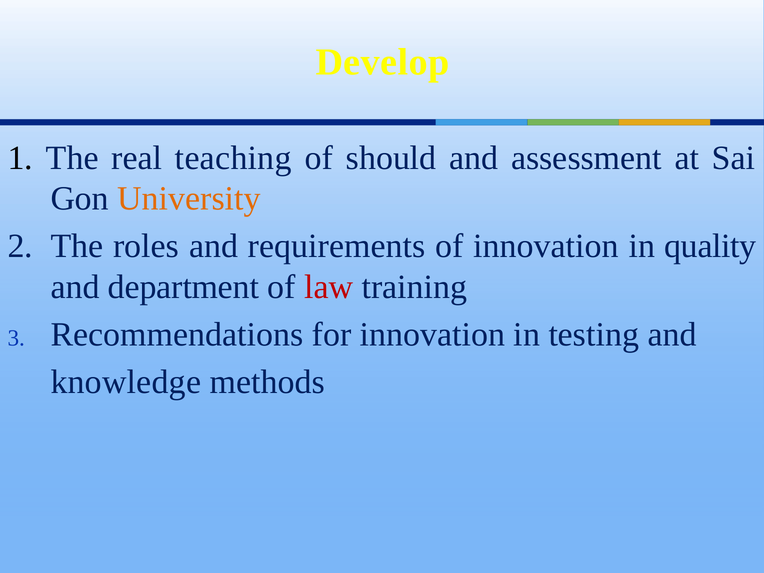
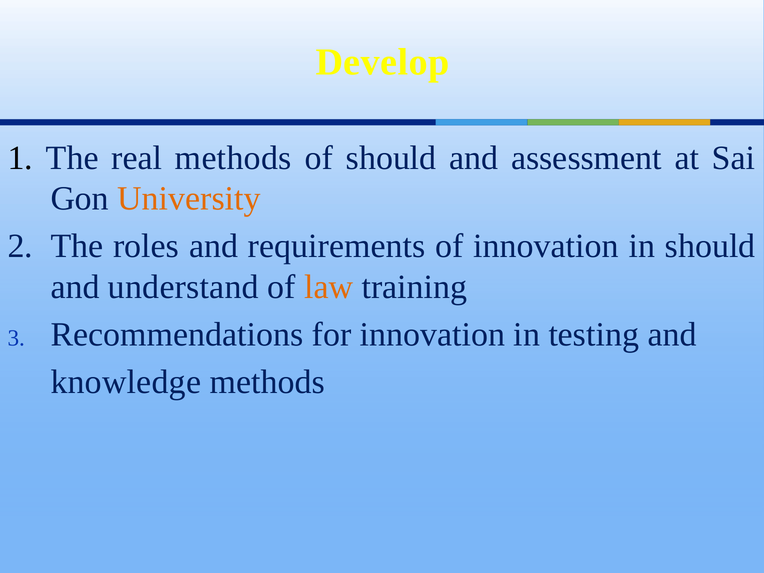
real teaching: teaching -> methods (233, 158)
in quality: quality -> should (710, 246)
department: department -> understand (183, 287)
law colour: red -> orange (329, 287)
